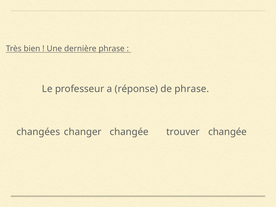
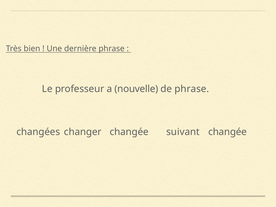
réponse: réponse -> nouvelle (136, 89)
trouver: trouver -> suivant (183, 132)
